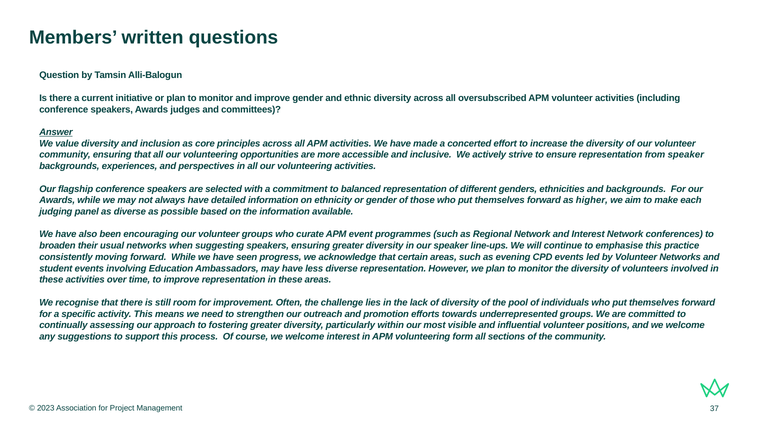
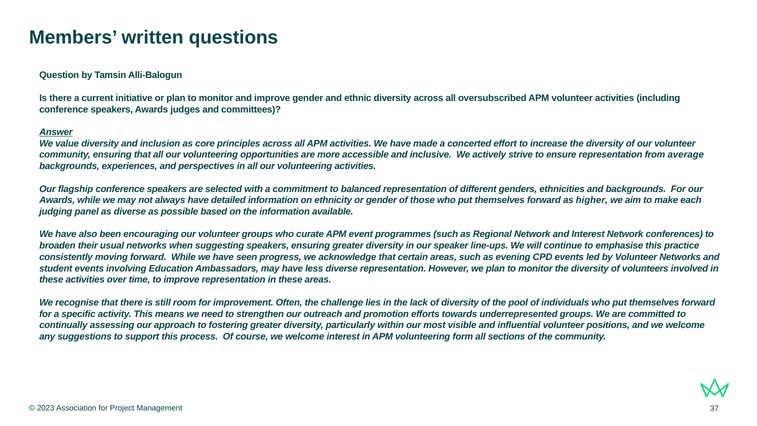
from speaker: speaker -> average (686, 155)
